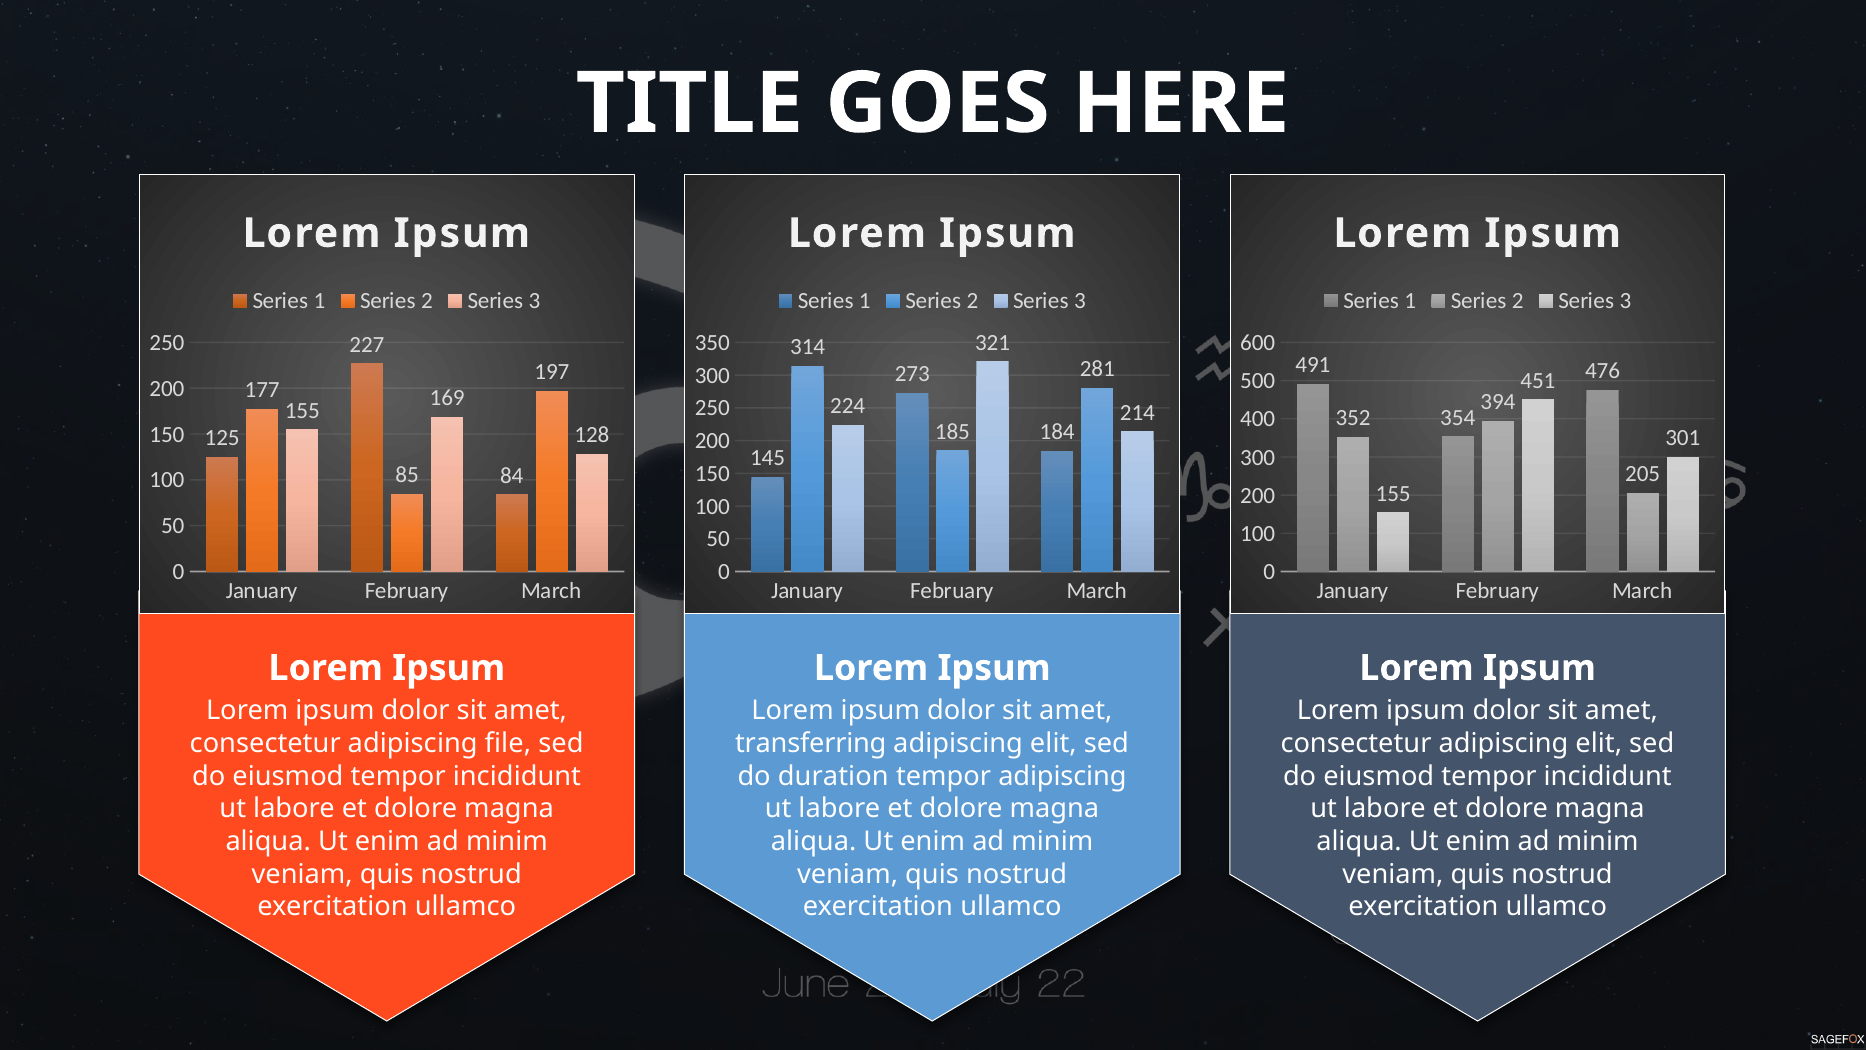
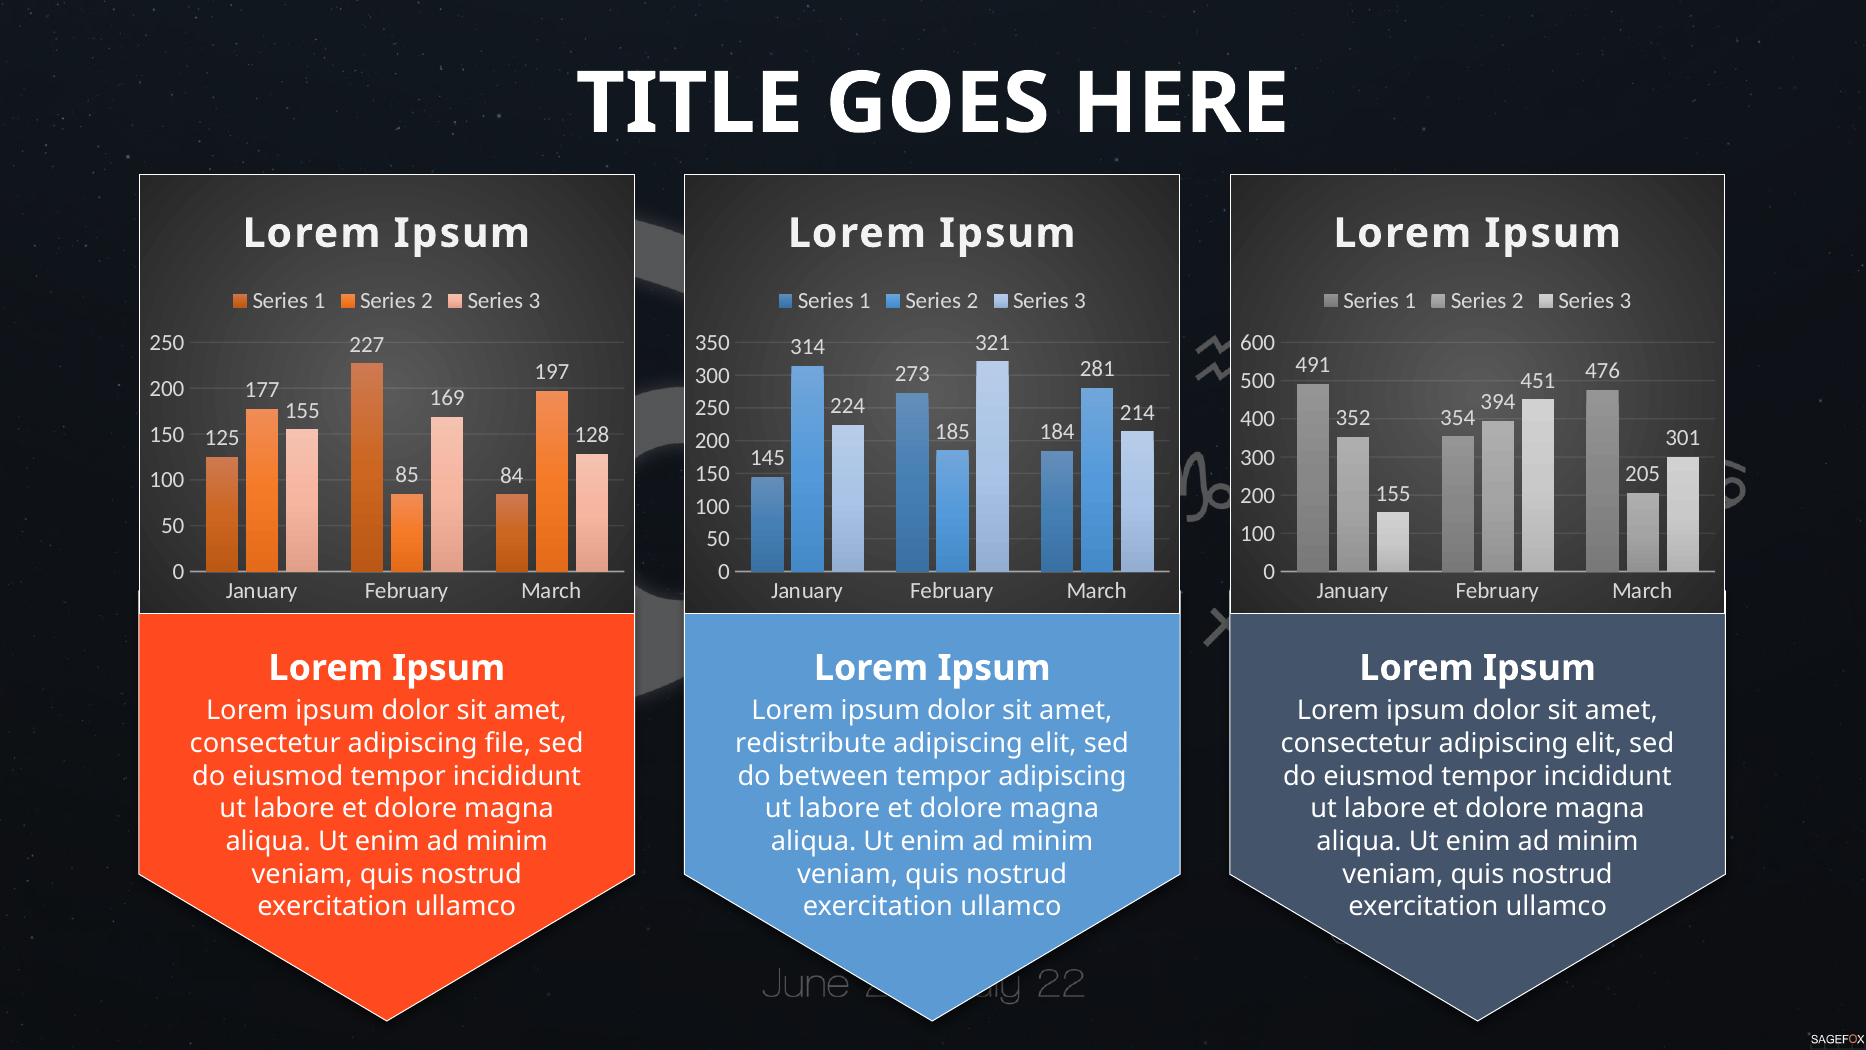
transferring: transferring -> redistribute (811, 743)
duration: duration -> between (833, 776)
